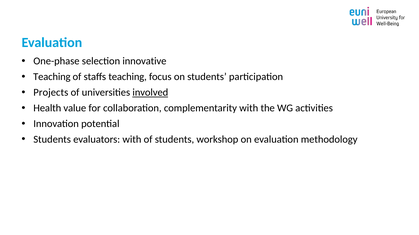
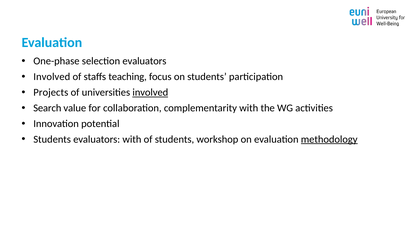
selection innovative: innovative -> evaluators (144, 61)
Teaching: Teaching -> Involved (52, 77)
Health: Health -> Search (47, 108)
methodology underline: none -> present (329, 140)
